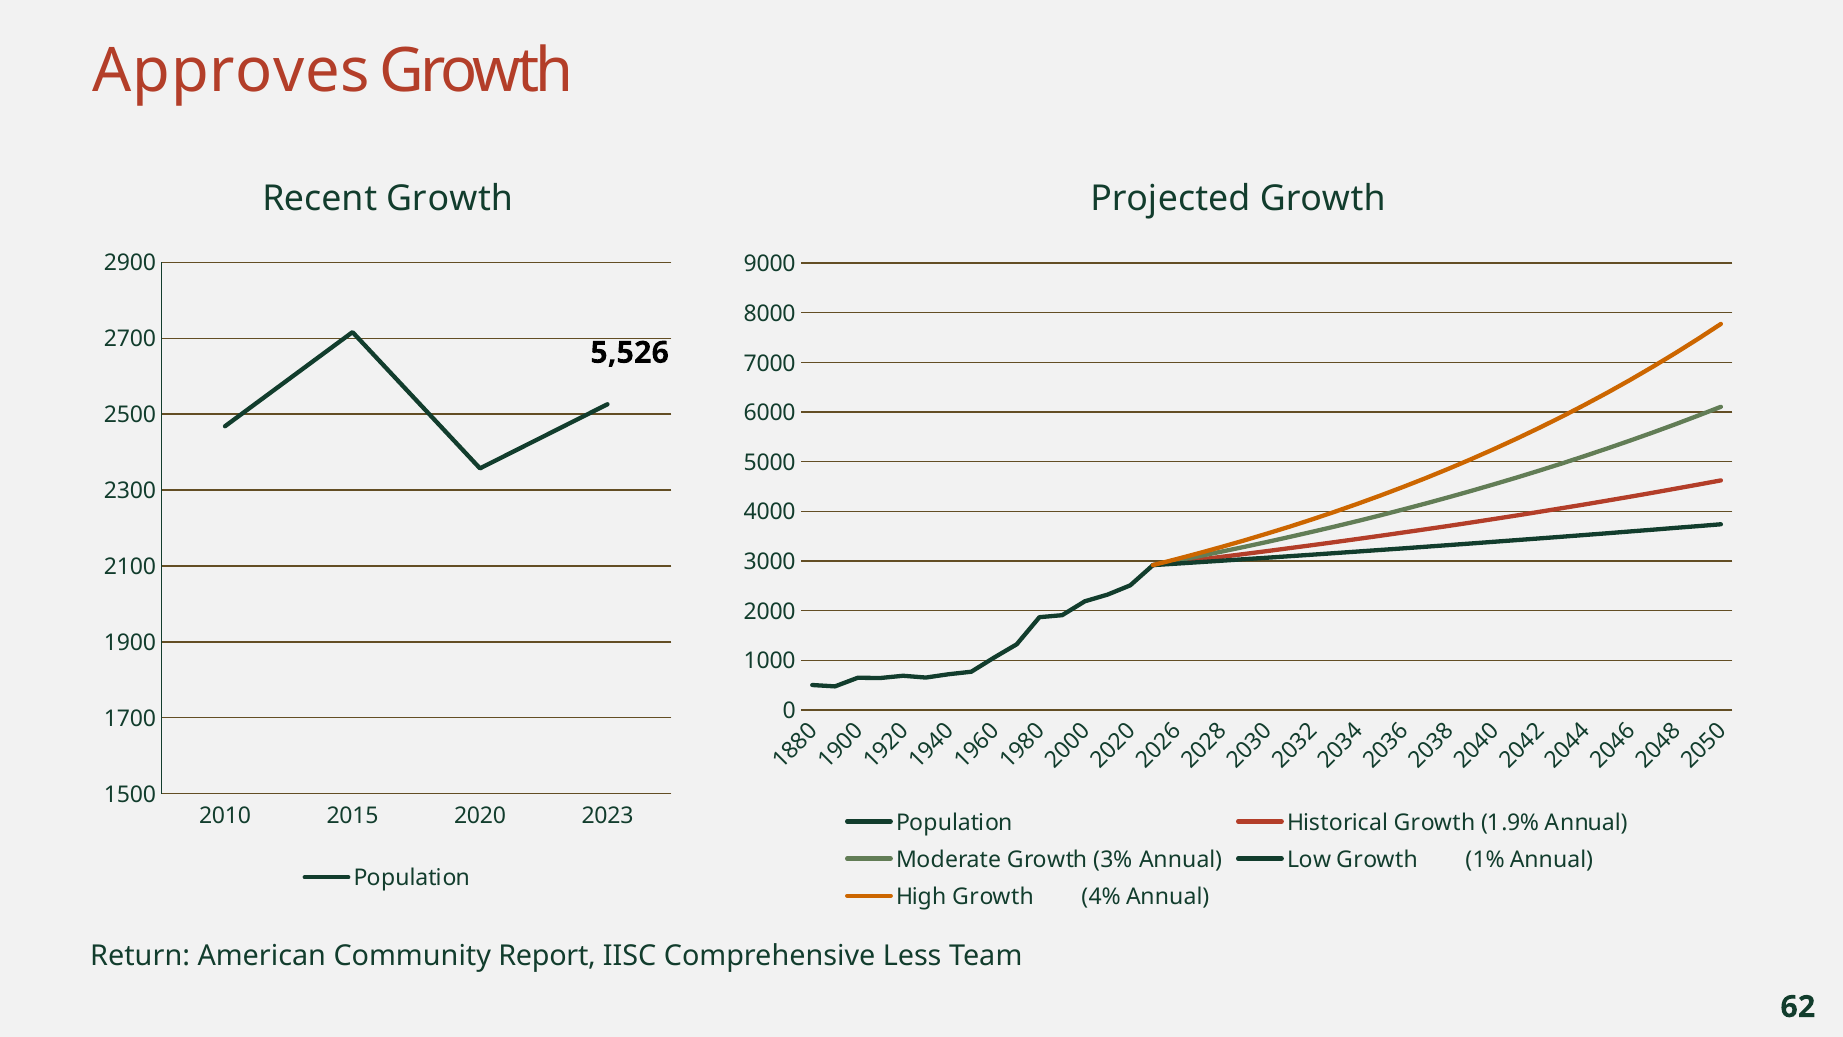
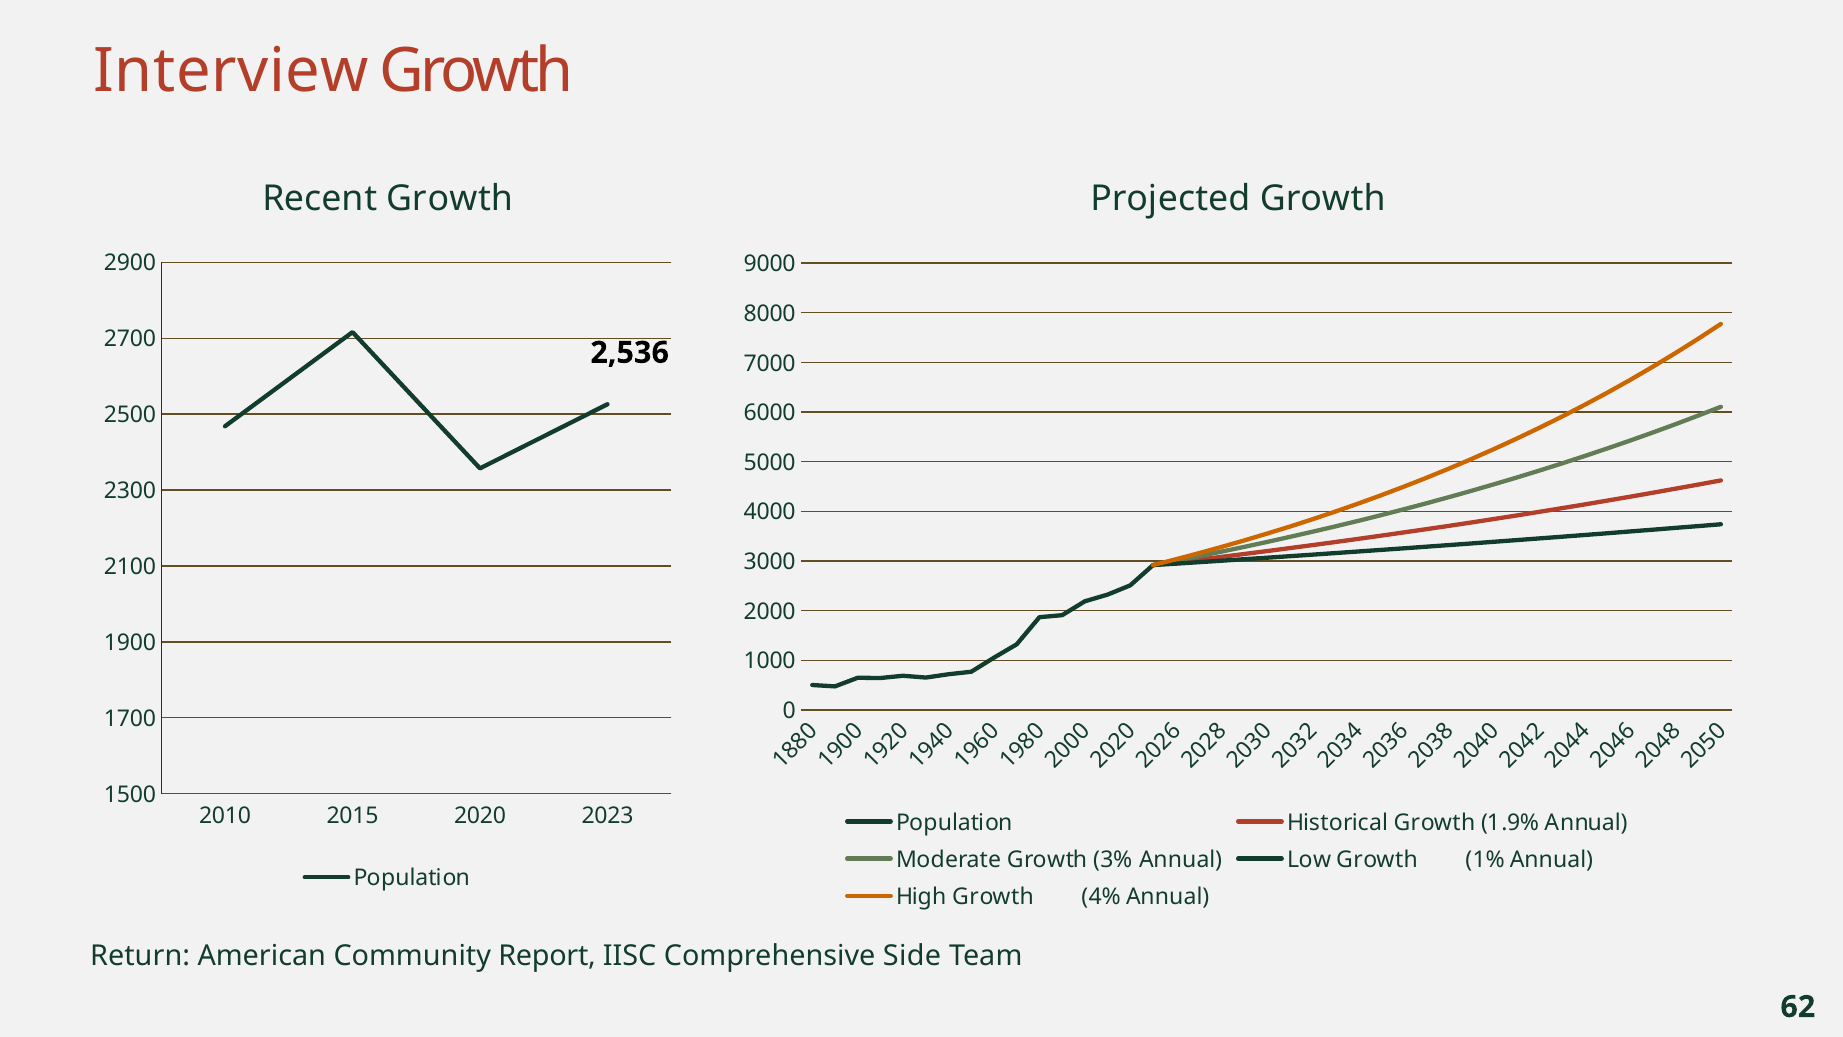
Approves: Approves -> Interview (231, 72)
5,526: 5,526 -> 2,536 (630, 353)
Less: Less -> Side (912, 956)
